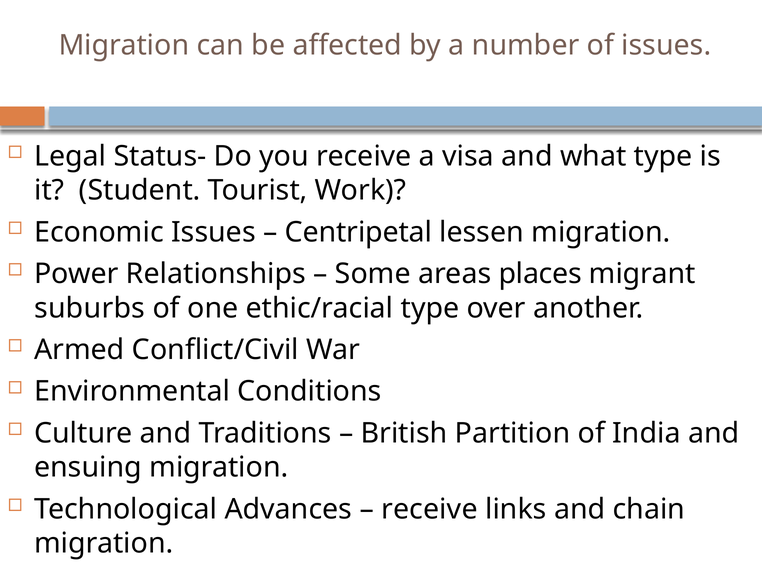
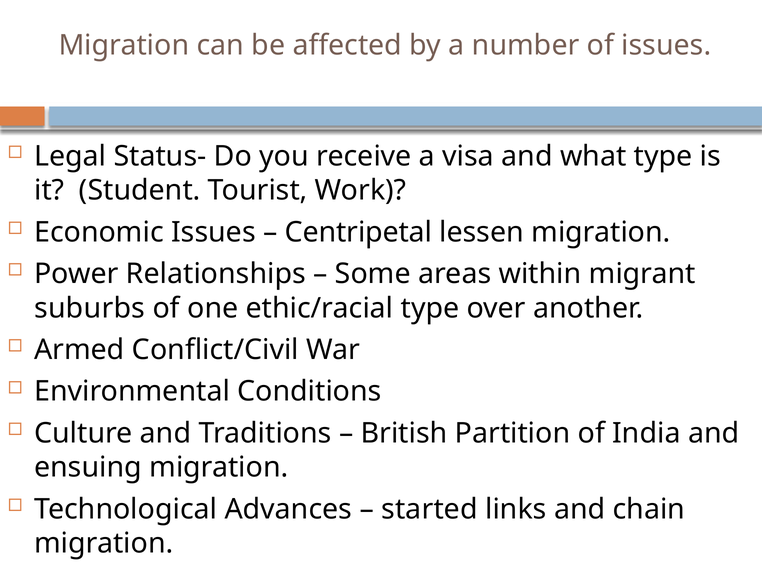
places: places -> within (540, 274)
receive: receive -> started (429, 510)
